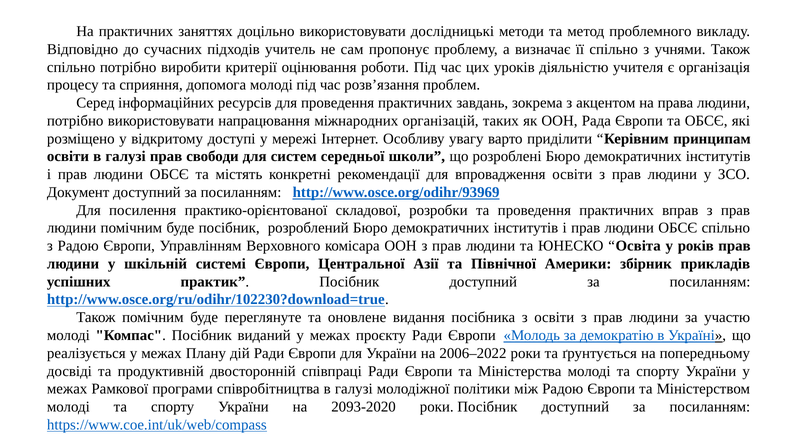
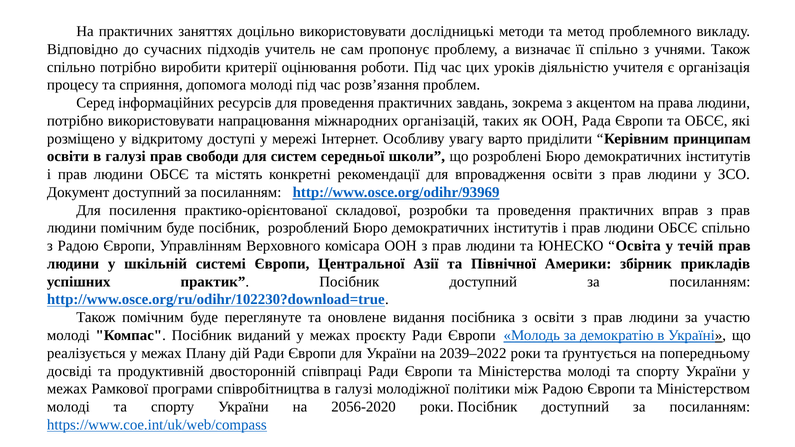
років: років -> течій (696, 246)
2006–2022: 2006–2022 -> 2039–2022 (473, 353)
2093-2020: 2093-2020 -> 2056-2020 (364, 407)
